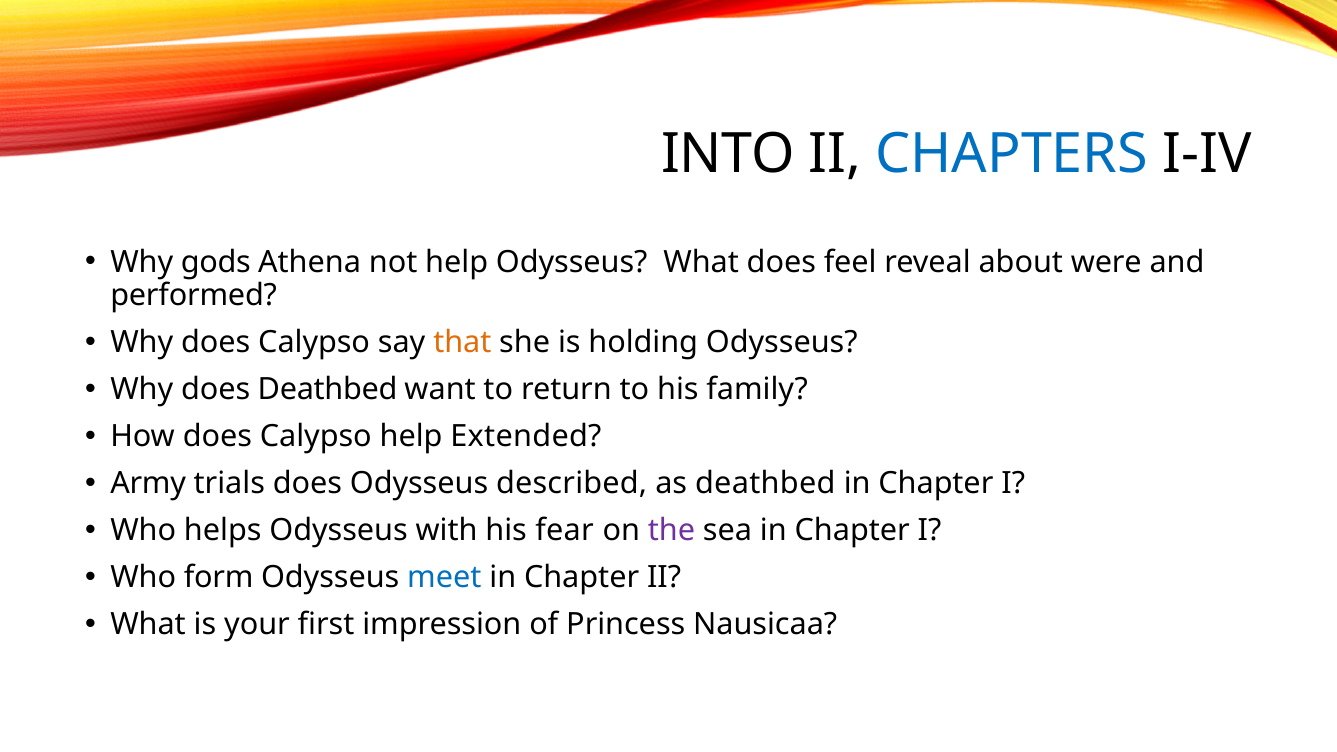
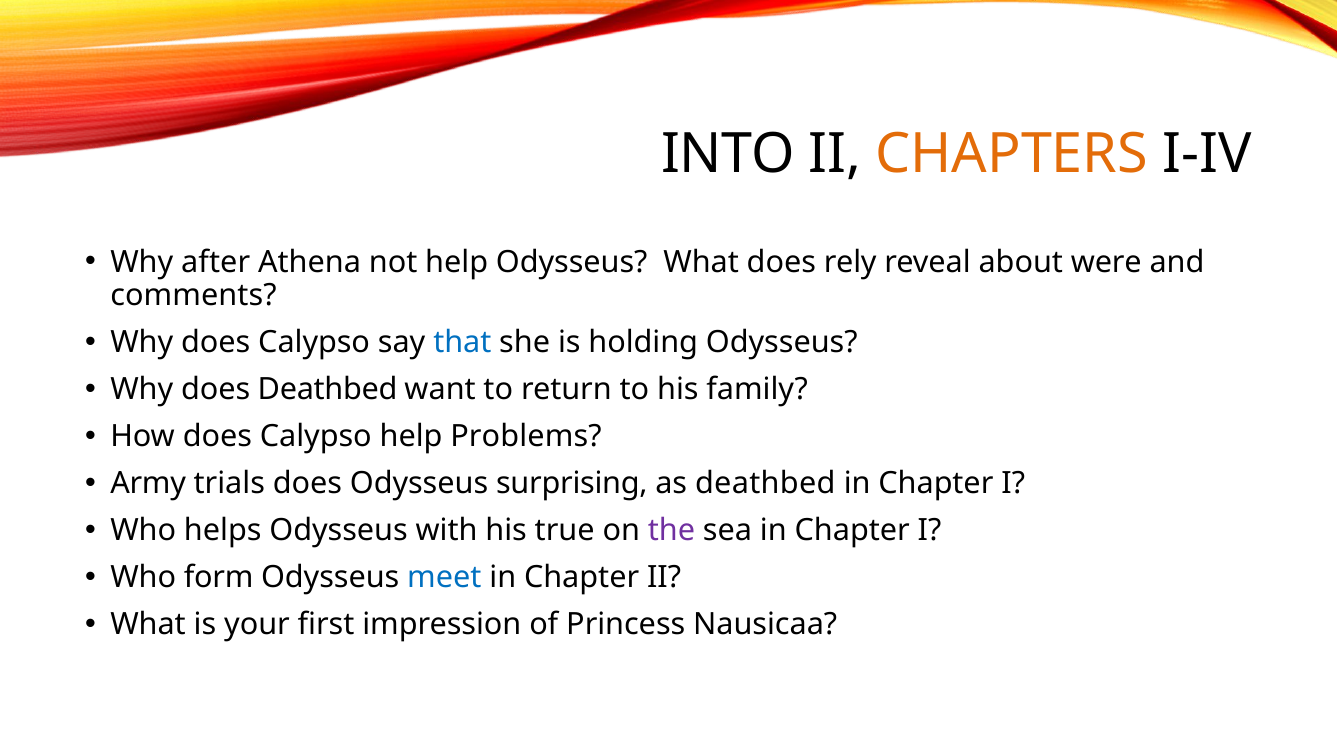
CHAPTERS colour: blue -> orange (1012, 154)
gods: gods -> after (216, 262)
feel: feel -> rely (850, 262)
performed: performed -> comments (193, 295)
that colour: orange -> blue (462, 342)
Extended: Extended -> Problems (526, 436)
described: described -> surprising (572, 483)
fear: fear -> true (565, 530)
